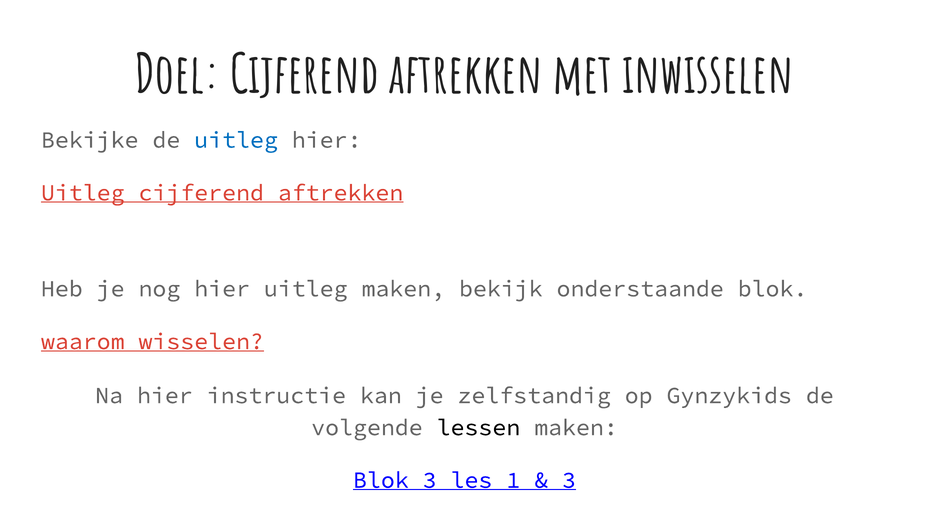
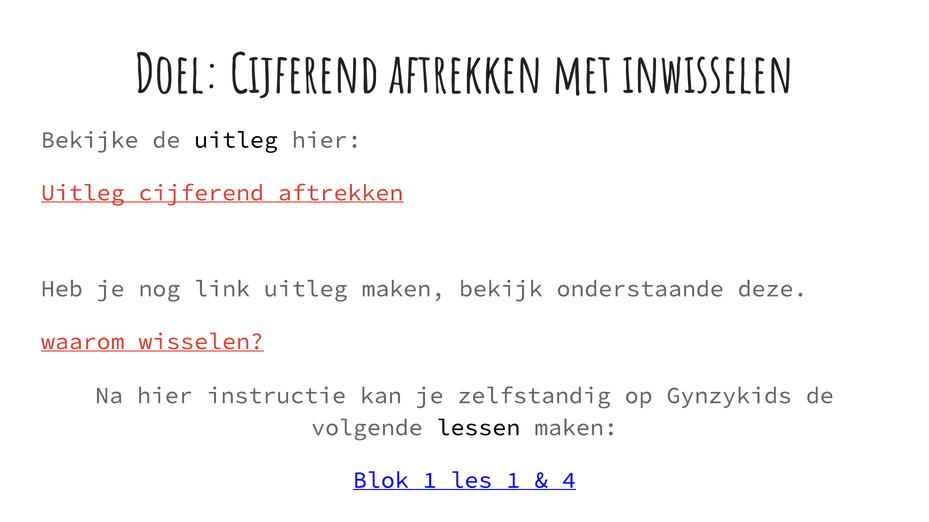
uitleg colour: blue -> black (236, 140)
nog hier: hier -> link (222, 289)
onderstaande blok: blok -> deze (773, 289)
Blok 3: 3 -> 1 (430, 481)
3: 3 -> 4 (569, 481)
